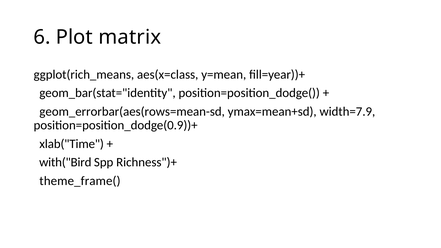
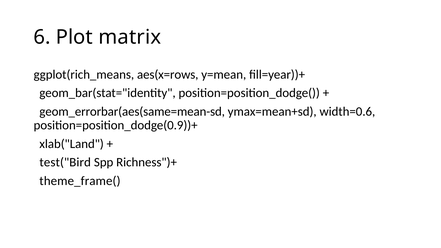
aes(x=class: aes(x=class -> aes(x=rows (168, 75)
geom_errorbar(aes(rows=mean-sd: geom_errorbar(aes(rows=mean-sd -> geom_errorbar(aes(same=mean-sd (132, 112)
width=7.9: width=7.9 -> width=0.6 (347, 112)
xlab("Time: xlab("Time -> xlab("Land (72, 144)
with("Bird: with("Bird -> test("Bird (65, 162)
